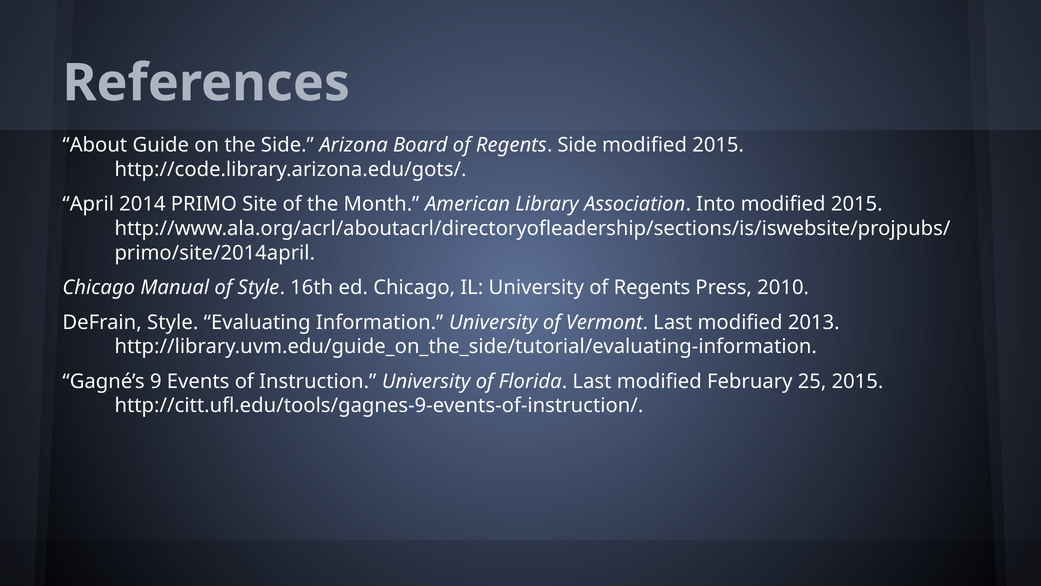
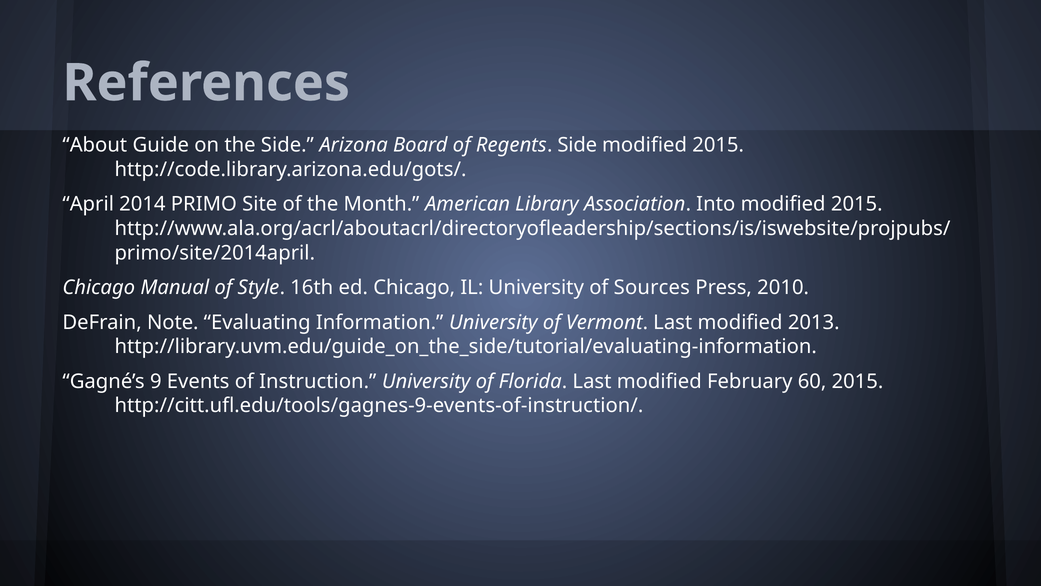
University of Regents: Regents -> Sources (652, 287)
DeFrain Style: Style -> Note (173, 322)
25: 25 -> 60 (812, 381)
